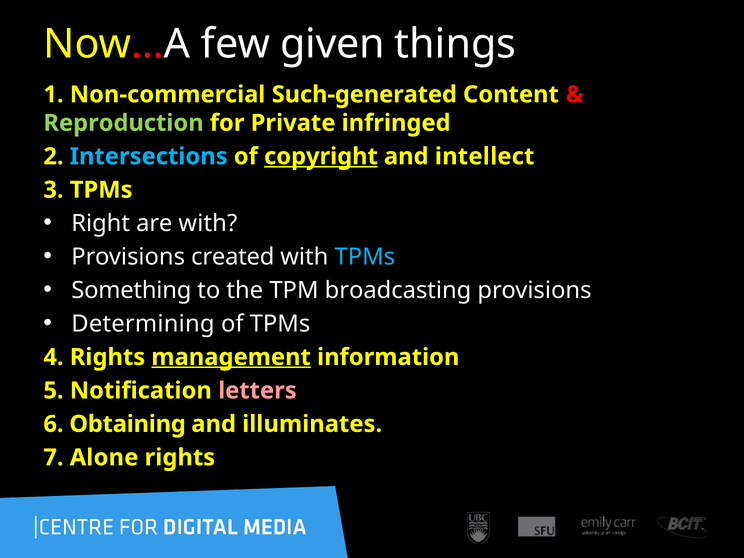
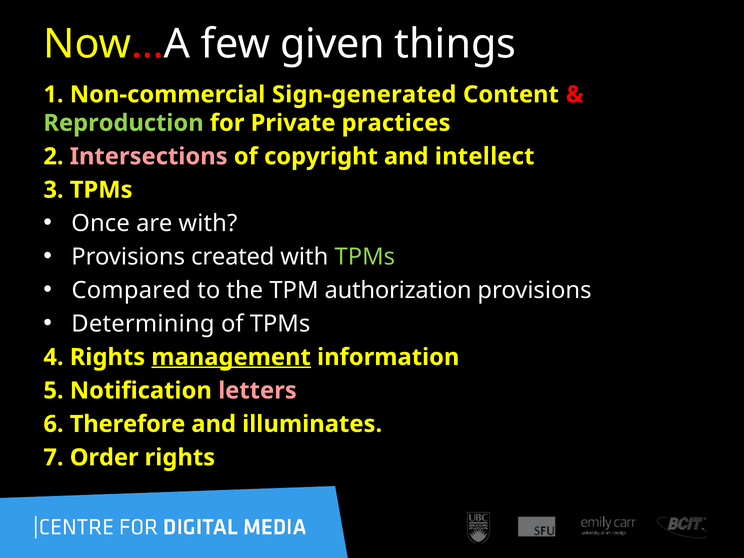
Such-generated: Such-generated -> Sign-generated (364, 95)
infringed: infringed -> practices (396, 123)
Intersections colour: light blue -> pink (149, 156)
copyright underline: present -> none (321, 156)
Right: Right -> Once (101, 223)
TPMs colour: light blue -> light green (365, 257)
Something: Something -> Compared (131, 290)
broadcasting: broadcasting -> authorization (398, 290)
Obtaining: Obtaining -> Therefore (128, 424)
Alone: Alone -> Order (104, 458)
